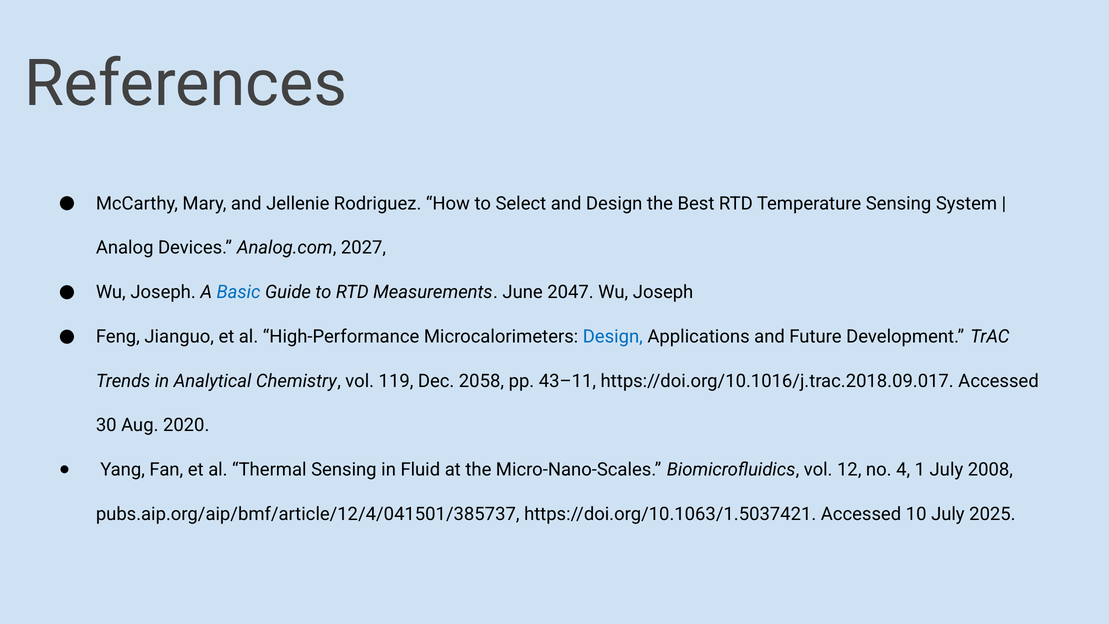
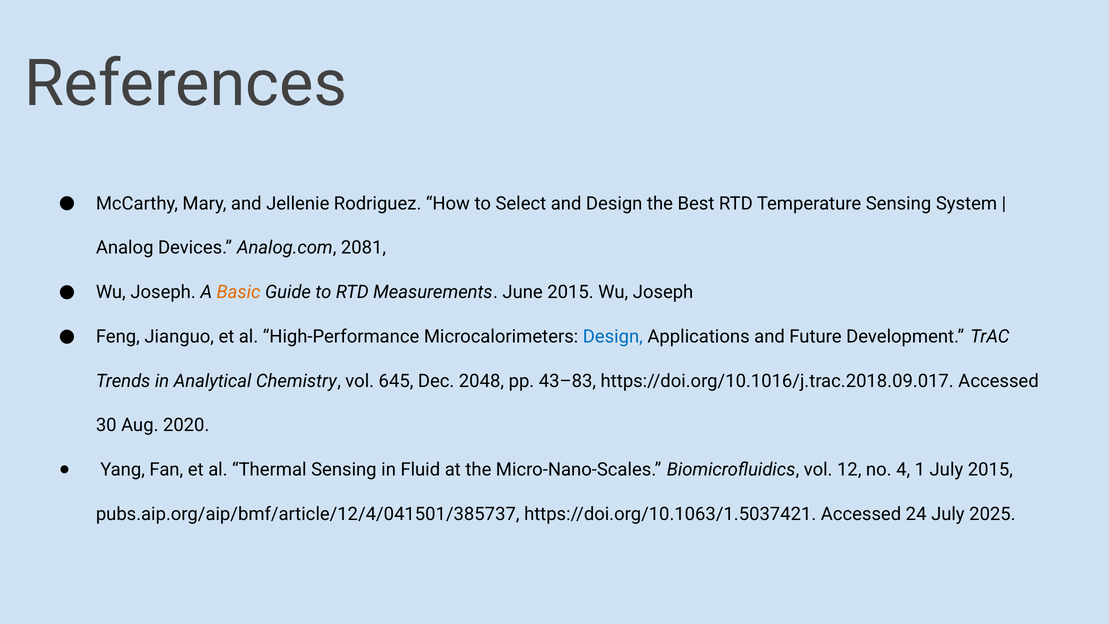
2027: 2027 -> 2081 (364, 248)
Basic colour: blue -> orange (238, 292)
June 2047: 2047 -> 2015 (570, 292)
119: 119 -> 645 (396, 381)
2058: 2058 -> 2048 (481, 381)
43–11: 43–11 -> 43–83 (567, 381)
July 2008: 2008 -> 2015 (990, 470)
10: 10 -> 24 (916, 514)
